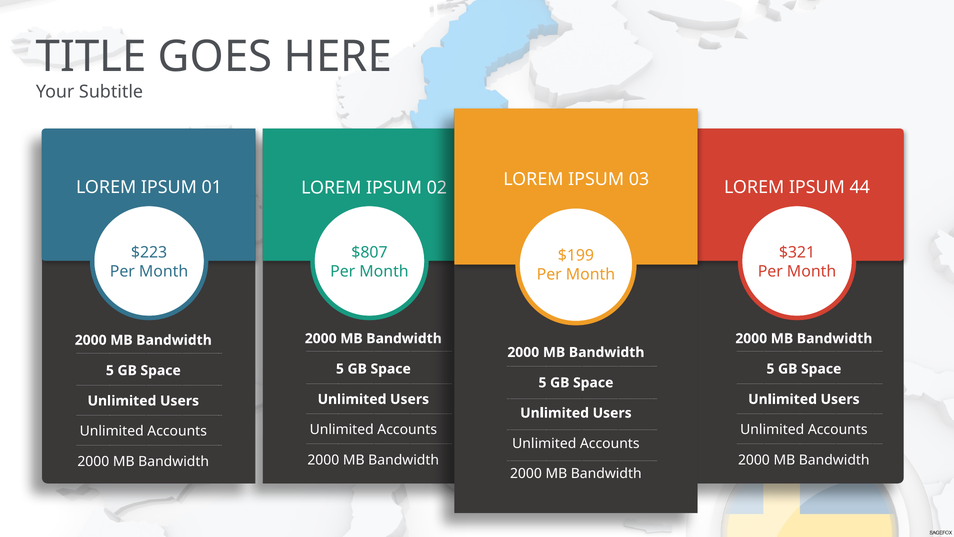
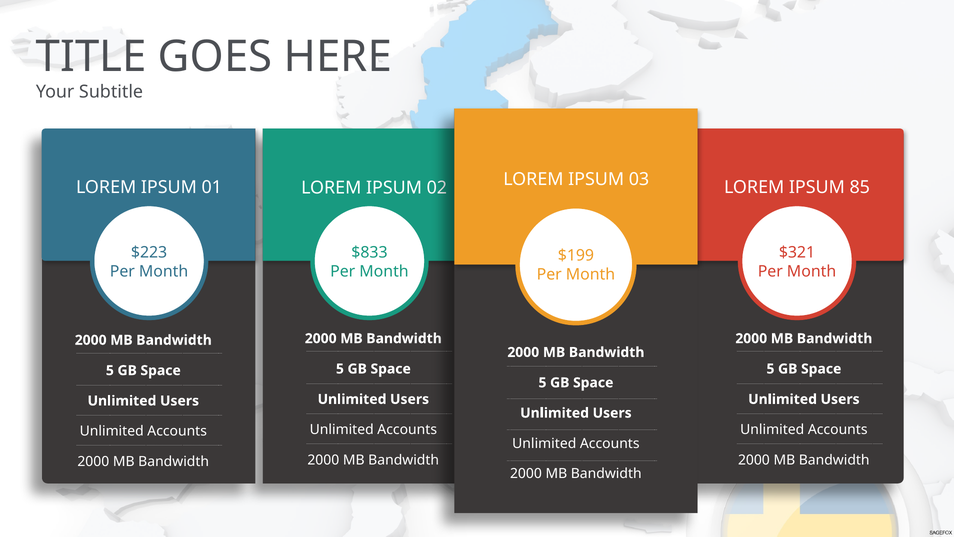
44: 44 -> 85 (860, 187)
$807: $807 -> $833 (369, 252)
